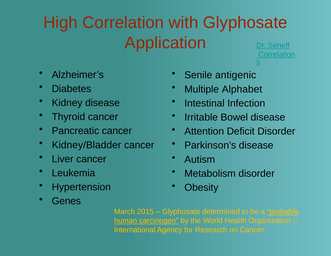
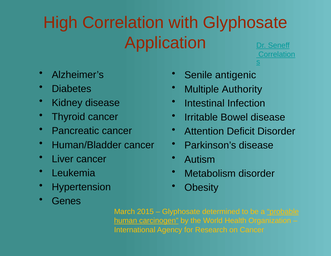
Alphabet: Alphabet -> Authority (242, 89)
Kidney/Bladder: Kidney/Bladder -> Human/Bladder (87, 145)
